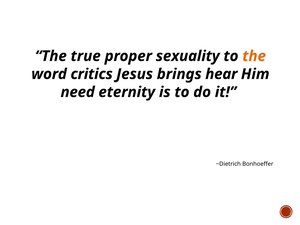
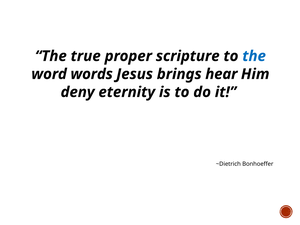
sexuality: sexuality -> scripture (188, 56)
the colour: orange -> blue (254, 56)
critics: critics -> words (92, 74)
need: need -> deny (78, 92)
